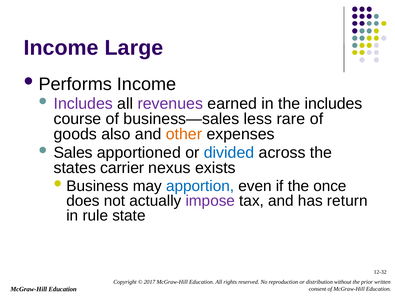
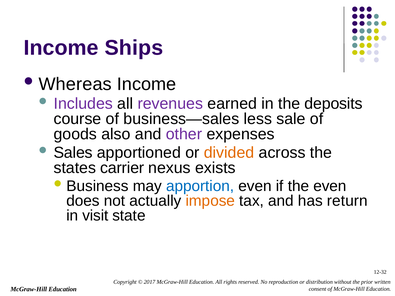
Large: Large -> Ships (134, 48)
Performs: Performs -> Whereas (75, 84)
the includes: includes -> deposits (334, 104)
rare: rare -> sale (291, 119)
other colour: orange -> purple (184, 134)
divided colour: blue -> orange (229, 153)
the once: once -> even (330, 186)
impose colour: purple -> orange (210, 201)
rule: rule -> visit (95, 216)
